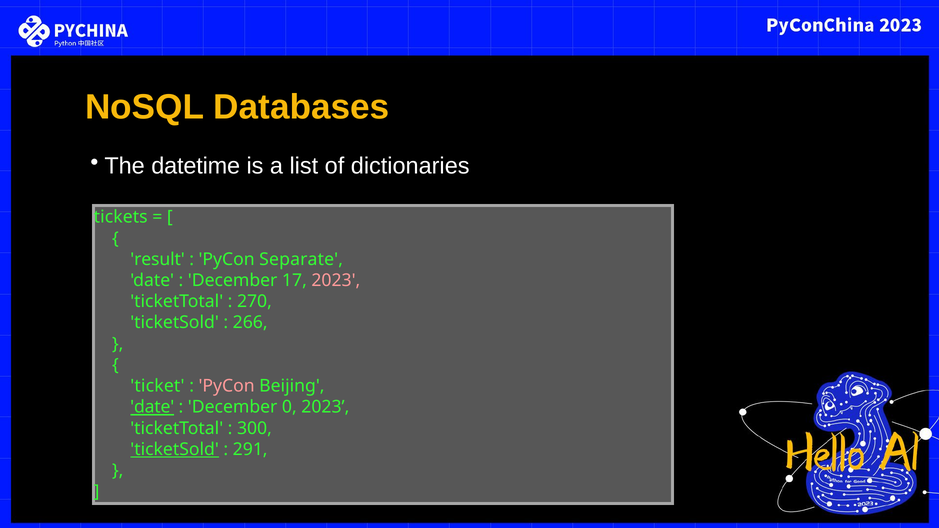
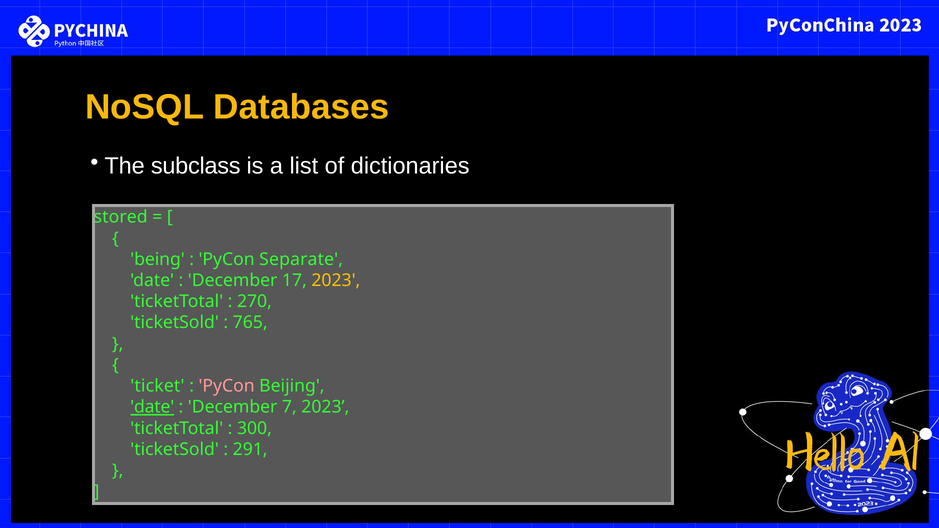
datetime: datetime -> subclass (196, 166)
tickets: tickets -> stored (121, 217)
result: result -> being (158, 259)
2023 colour: pink -> yellow (336, 281)
266: 266 -> 765 (250, 323)
0: 0 -> 7 (289, 407)
ticketSold underline: present -> none (175, 450)
